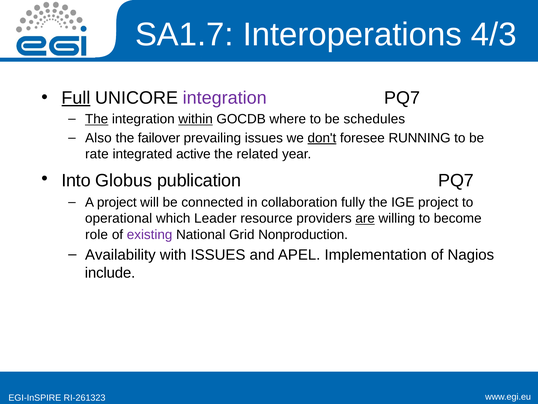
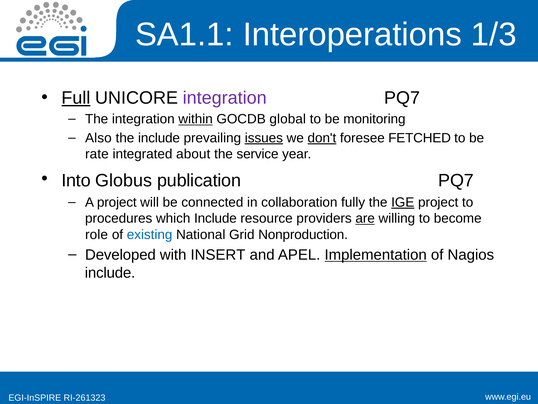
SA1.7: SA1.7 -> SA1.1 (184, 35)
4/3: 4/3 -> 1/3 (494, 35)
The underline: present -> none (97, 119)
where: where -> global (288, 119)
schedules: schedules -> monitoring (374, 119)
the failover: failover -> include (159, 138)
issues underline: none -> present (264, 138)
RUNNING: RUNNING -> FETCHED (420, 138)
active: active -> about (193, 154)
related: related -> service (258, 154)
IGE underline: none -> present (403, 202)
operational: operational -> procedures (119, 218)
which Leader: Leader -> Include (215, 218)
existing colour: purple -> blue (150, 234)
Availability: Availability -> Developed (120, 255)
with ISSUES: ISSUES -> INSERT (218, 255)
Implementation underline: none -> present (376, 255)
